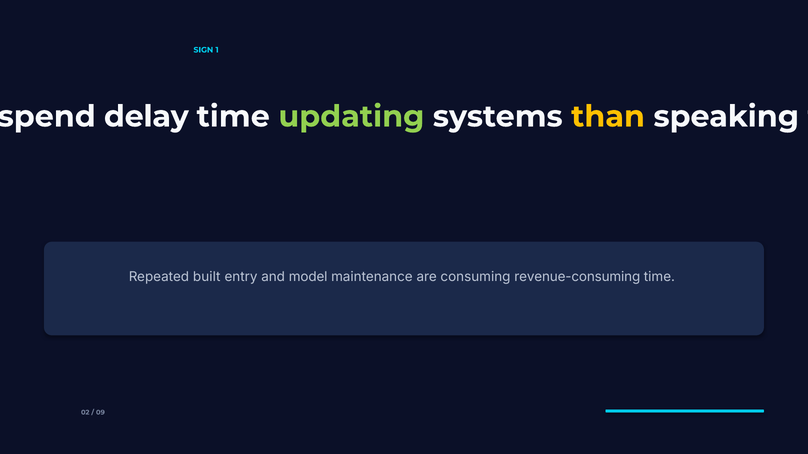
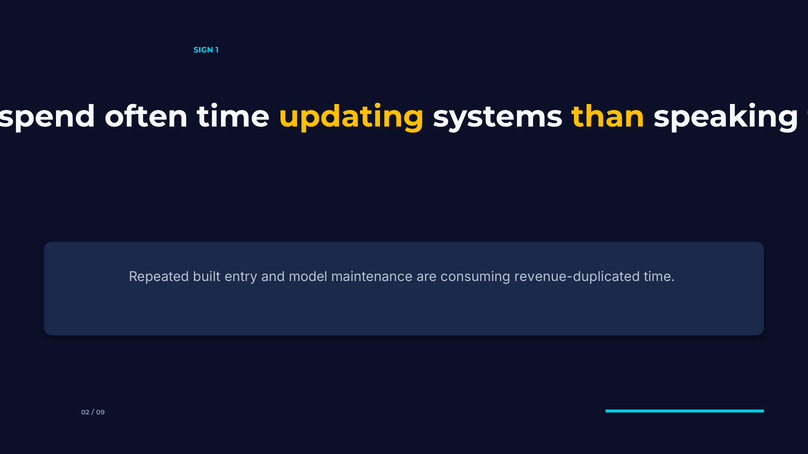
delay: delay -> often (146, 117)
updating colour: light green -> yellow (351, 117)
revenue-consuming: revenue-consuming -> revenue-duplicated (577, 277)
